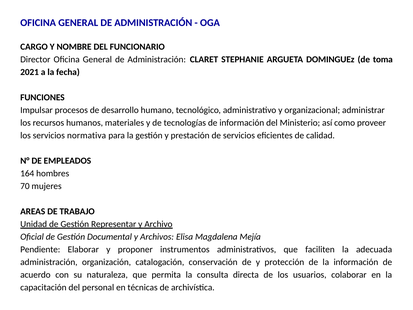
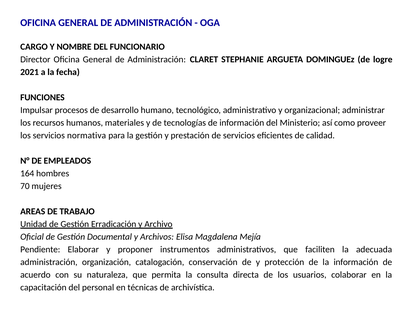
toma: toma -> logre (383, 60)
Representar: Representar -> Erradicación (114, 224)
